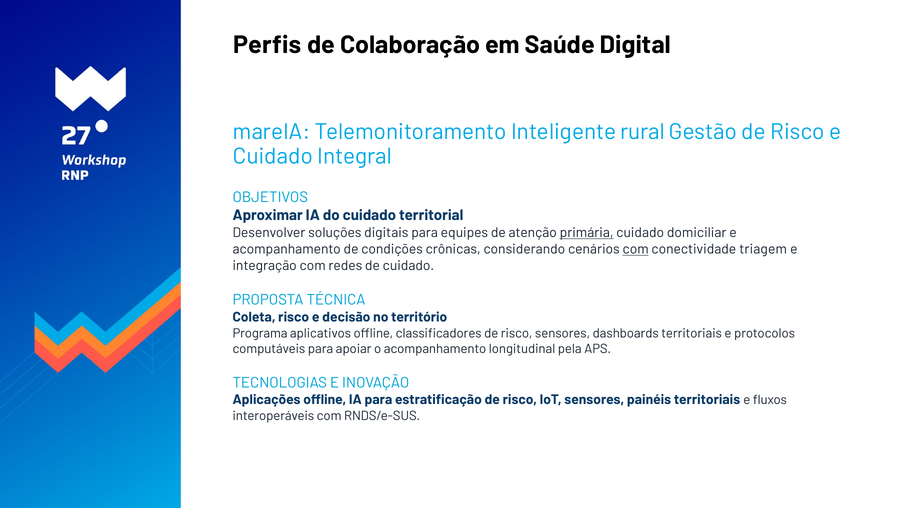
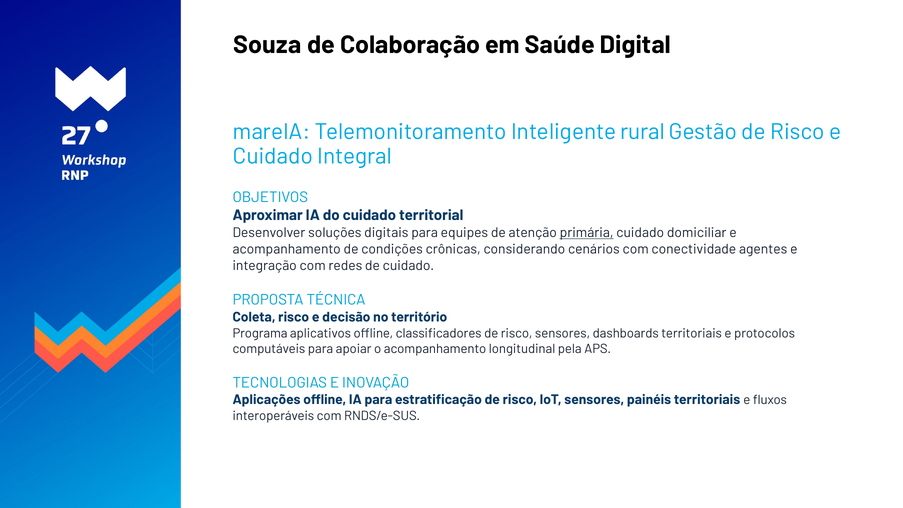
Perfis: Perfis -> Souza (267, 45)
com underline: present -> none (636, 249)
triagem: triagem -> agentes (763, 249)
